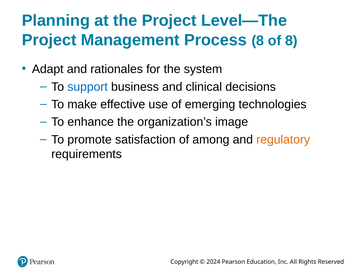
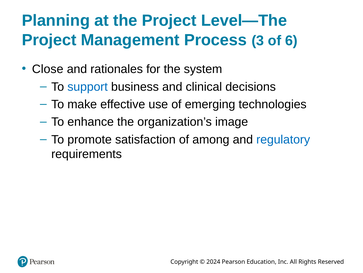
Process 8: 8 -> 3 (258, 41)
of 8: 8 -> 6 (291, 41)
Adapt: Adapt -> Close (48, 69)
regulatory colour: orange -> blue (283, 139)
